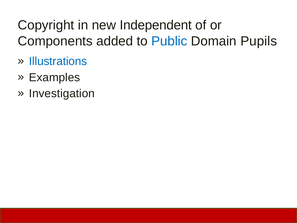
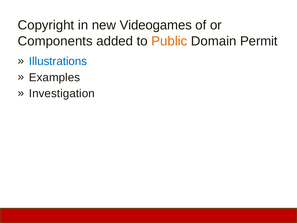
Independent: Independent -> Videogames (156, 25)
Public colour: blue -> orange (169, 41)
Pupils: Pupils -> Permit (259, 41)
